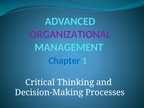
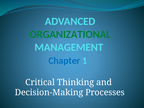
ORGANIZATIONAL colour: purple -> green (70, 34)
